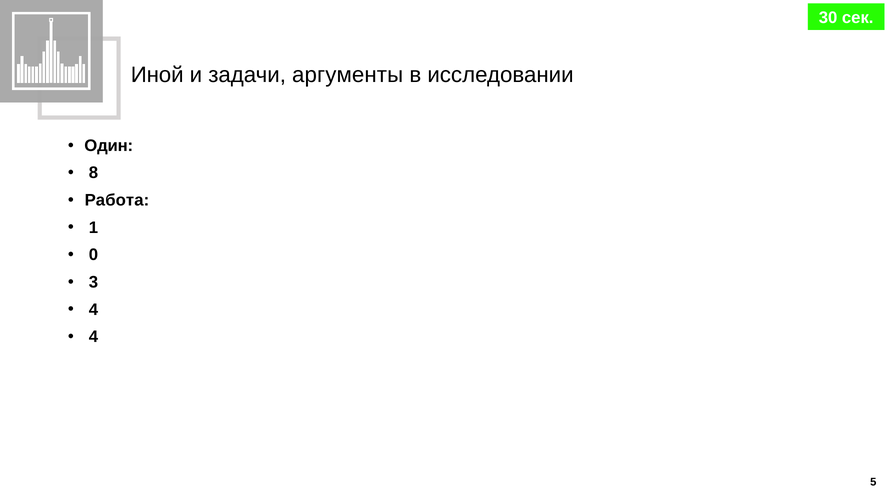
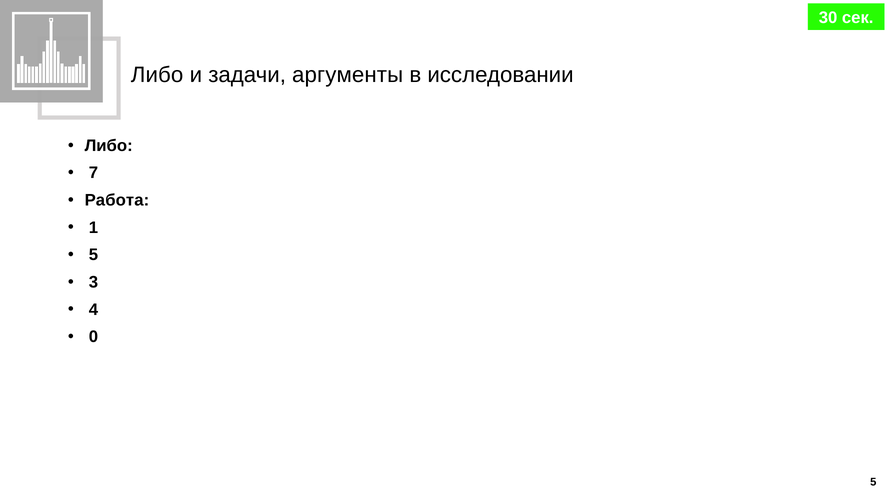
Иной: Иной -> Либо (157, 75)
Один: Один -> Либо (109, 146)
8: 8 -> 7 (93, 173)
0: 0 -> 5 (93, 255)
4: 4 -> 0 (93, 337)
